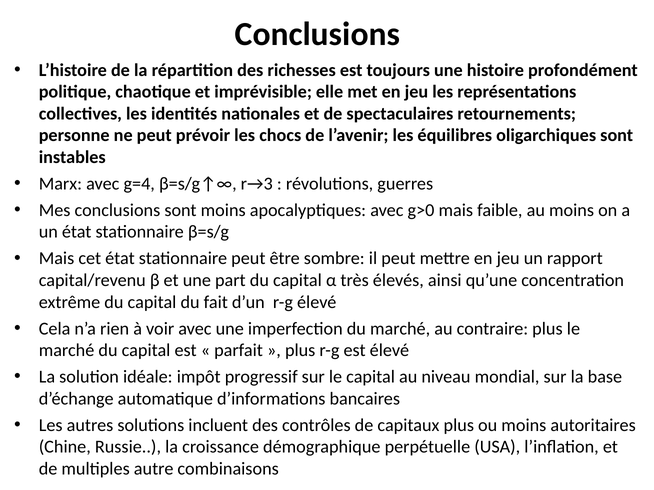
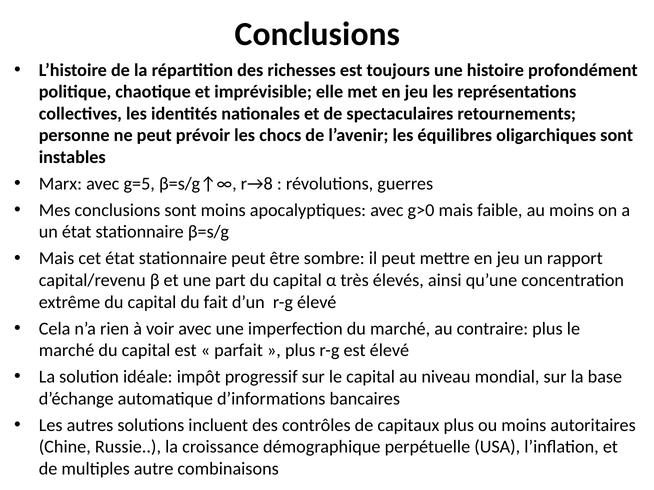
g=4: g=4 -> g=5 (139, 184)
r→3: r→3 -> r→8 (257, 184)
